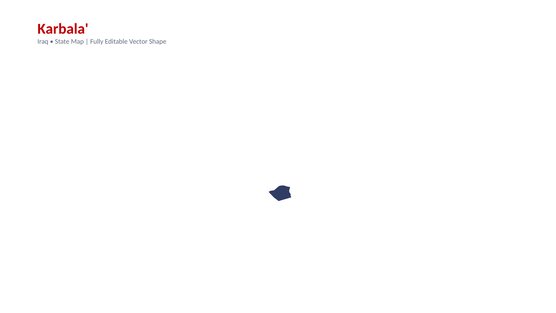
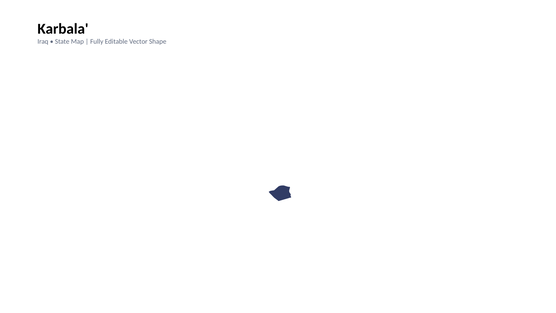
Karbala colour: red -> black (63, 29)
